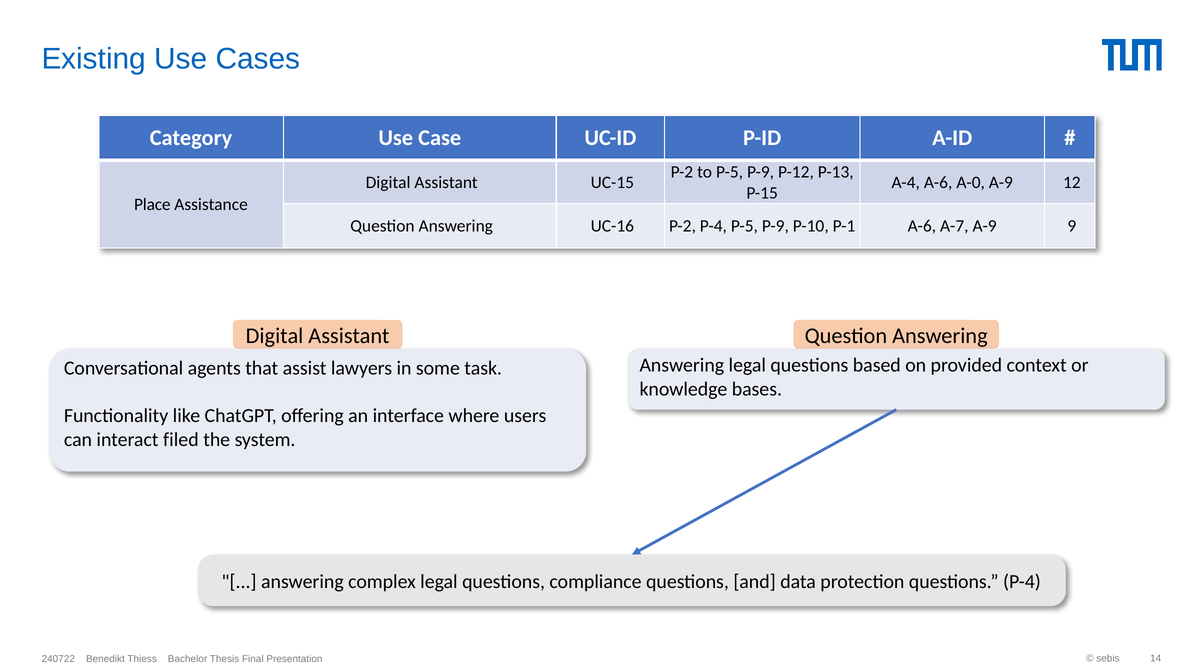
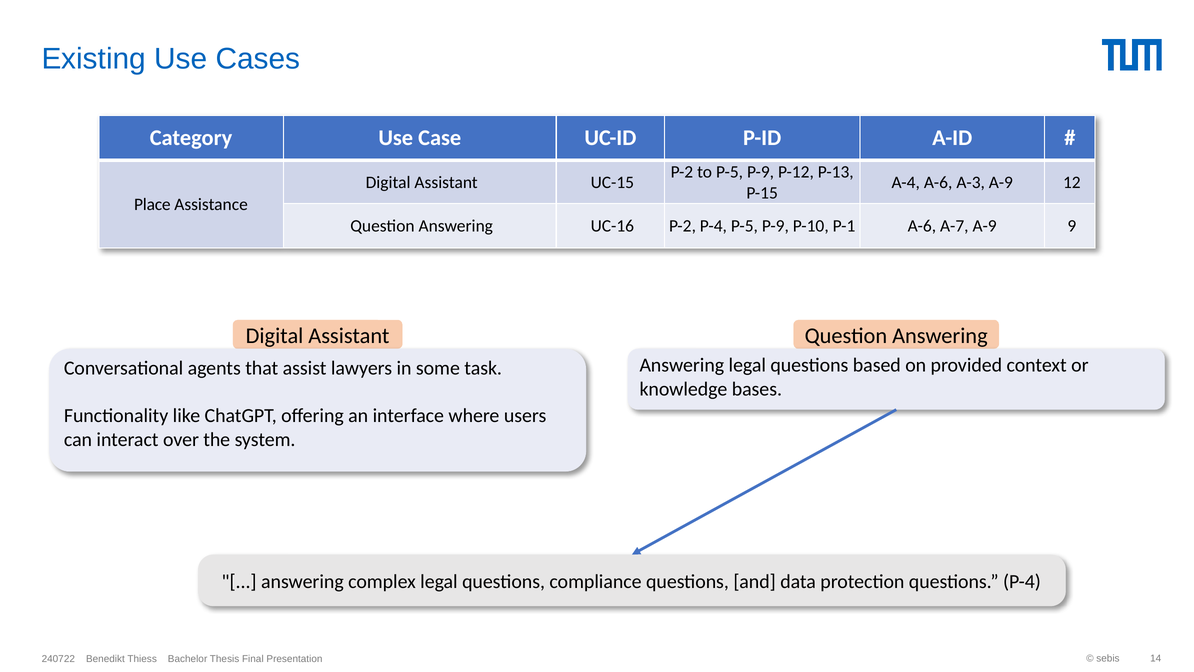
A-0: A-0 -> A-3 (971, 182)
filed: filed -> over (181, 439)
